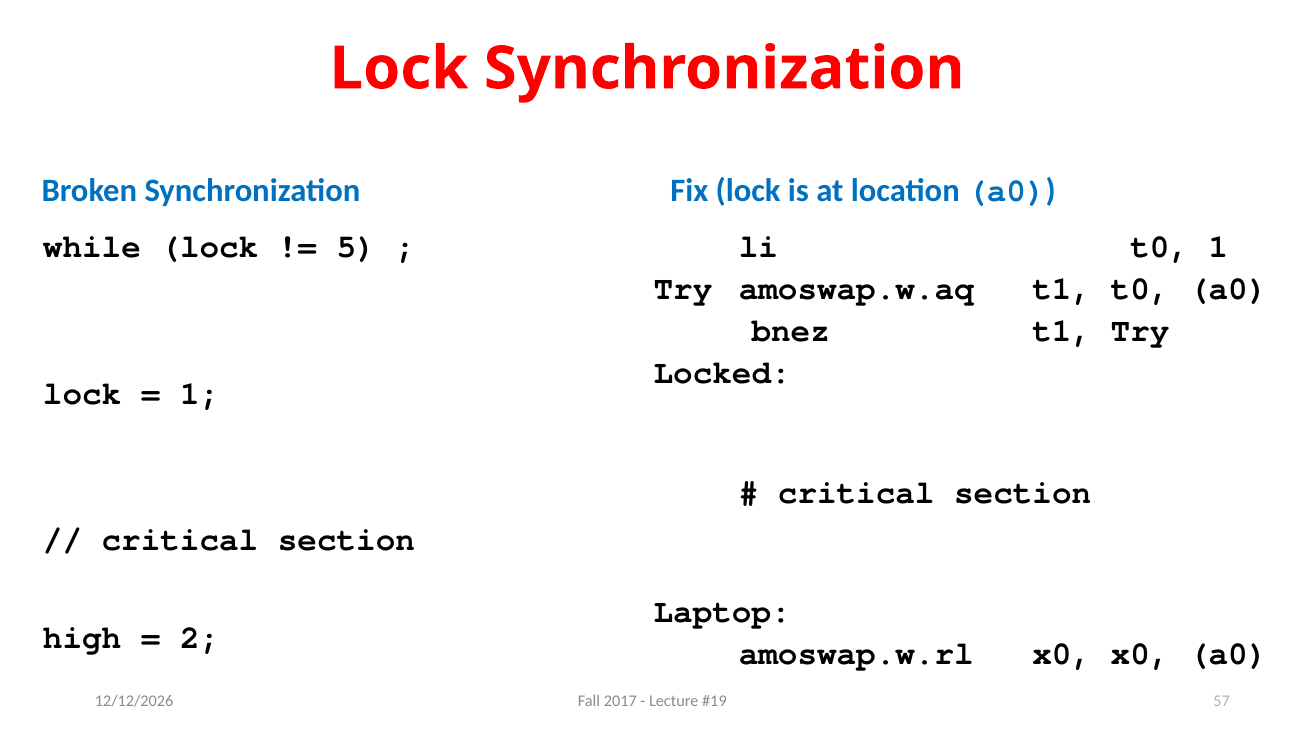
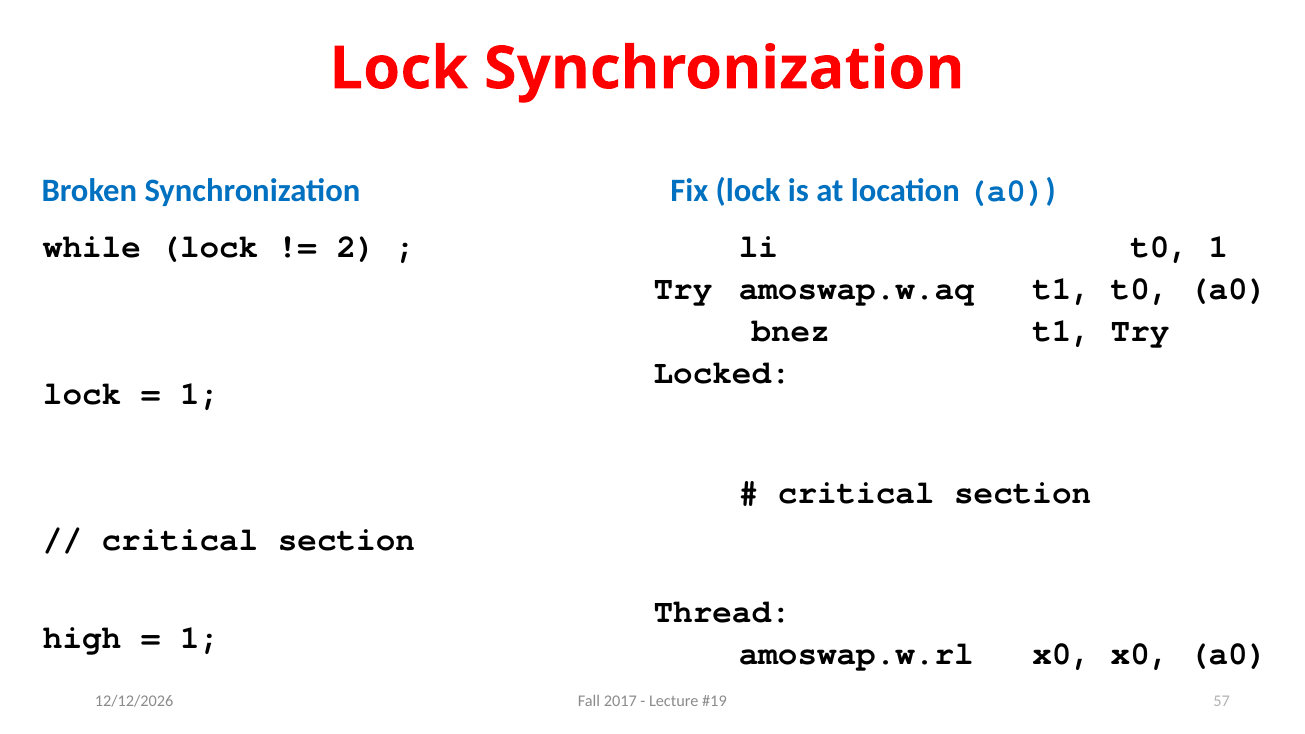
5: 5 -> 2 (356, 247)
Laptop: Laptop -> Thread (722, 612)
2: 2 -> 1 (200, 638)
